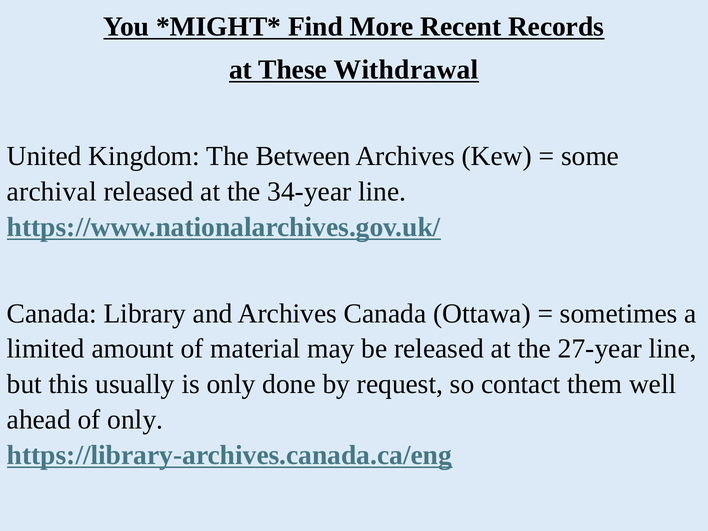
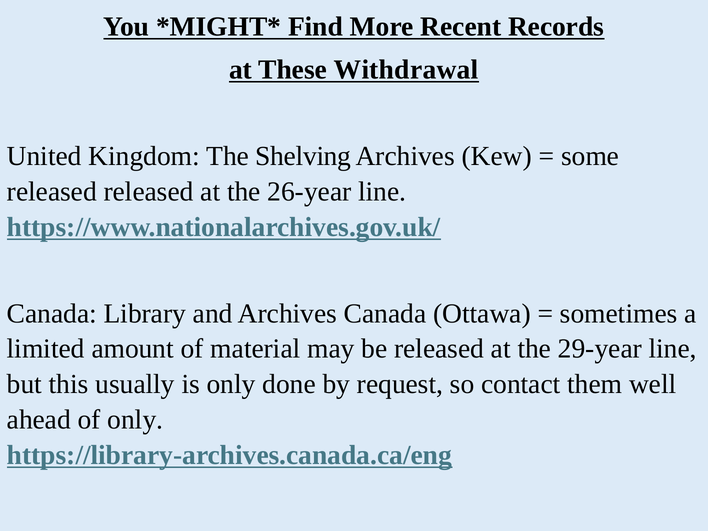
Between: Between -> Shelving (303, 156)
archival: archival -> released (52, 192)
34-year: 34-year -> 26-year (309, 192)
27-year: 27-year -> 29-year (600, 349)
